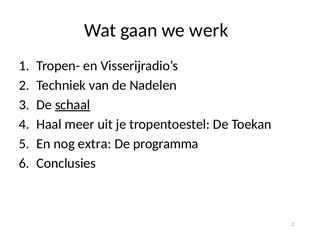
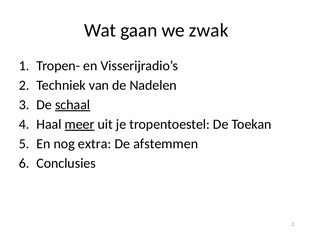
werk: werk -> zwak (209, 30)
meer underline: none -> present (80, 124)
programma: programma -> afstemmen (166, 144)
